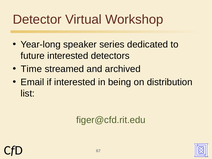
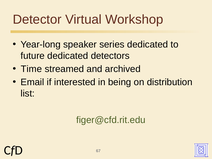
future interested: interested -> dedicated (68, 56)
